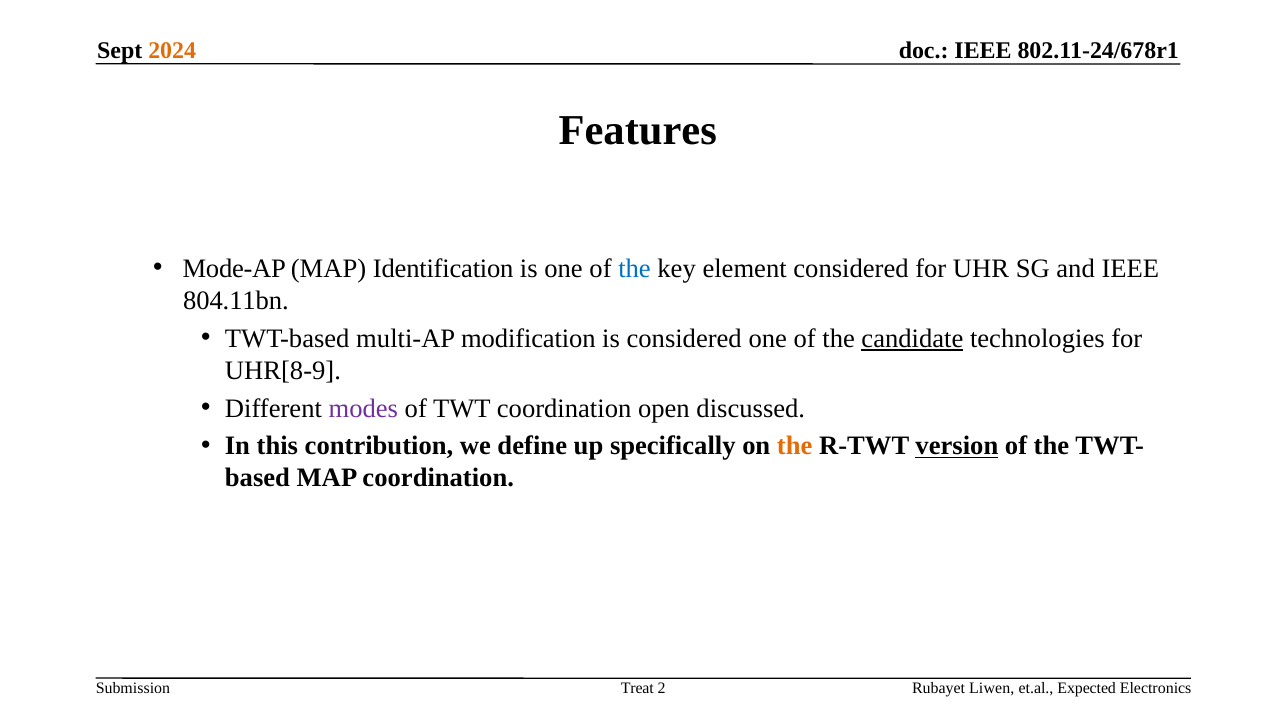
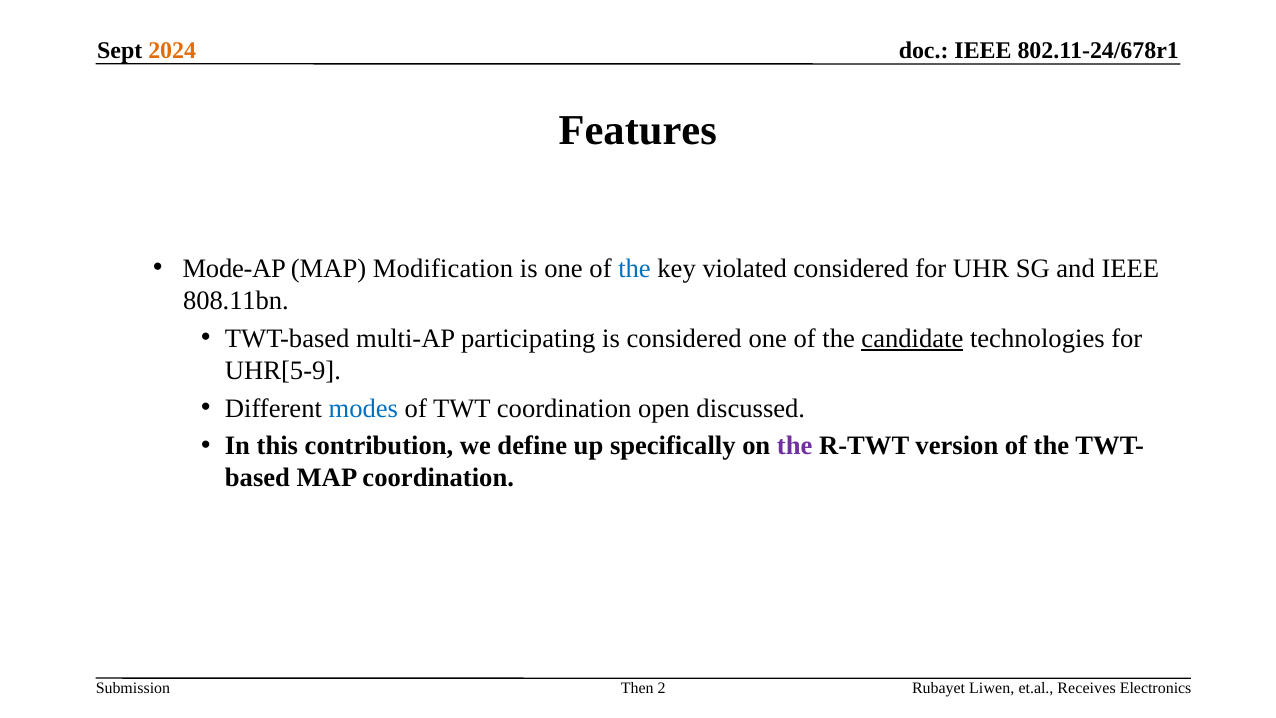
Identification: Identification -> Modification (443, 269)
element: element -> violated (745, 269)
804.11bn: 804.11bn -> 808.11bn (236, 300)
modification: modification -> participating (528, 338)
UHR[8-9: UHR[8-9 -> UHR[5-9 (283, 370)
modes colour: purple -> blue (363, 408)
the colour: orange -> purple (795, 446)
version underline: present -> none (957, 446)
Treat: Treat -> Then (637, 688)
Expected: Expected -> Receives (1087, 688)
